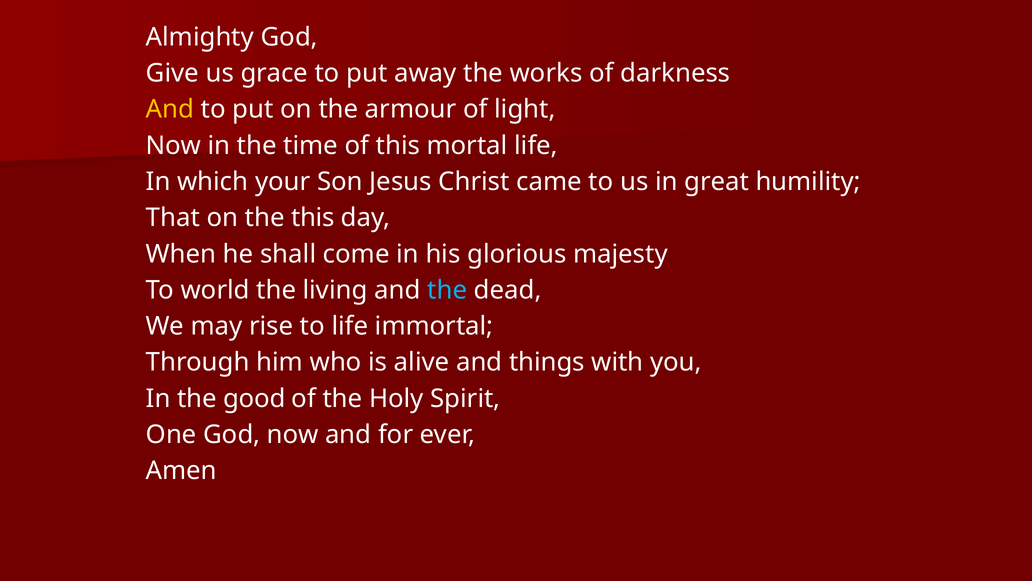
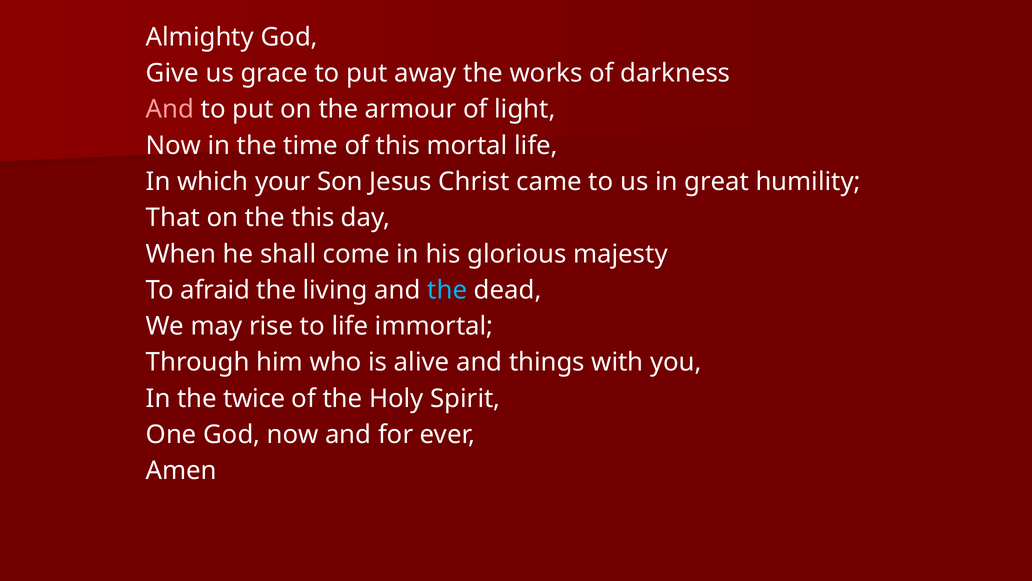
And colour: yellow -> pink (170, 109)
world: world -> afraid (215, 290)
good: good -> twice (254, 398)
